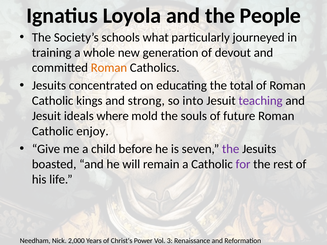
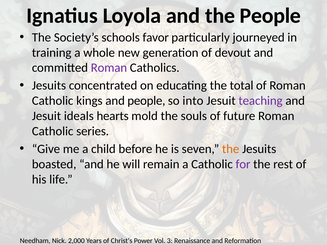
what: what -> favor (156, 37)
Roman colour: orange -> purple (109, 68)
and strong: strong -> people (146, 101)
where: where -> hearts (113, 116)
enjoy: enjoy -> series (93, 131)
the colour: purple -> orange (231, 149)
